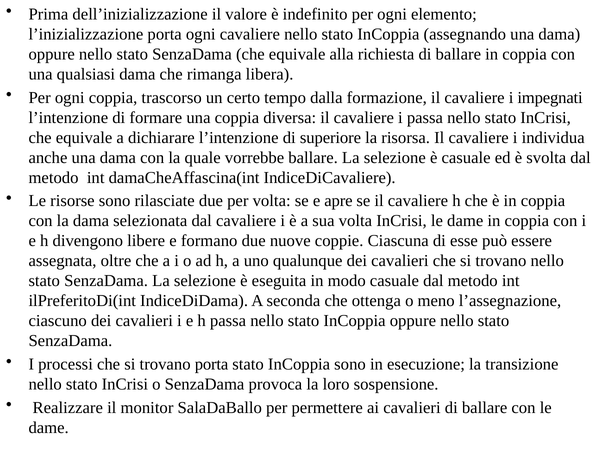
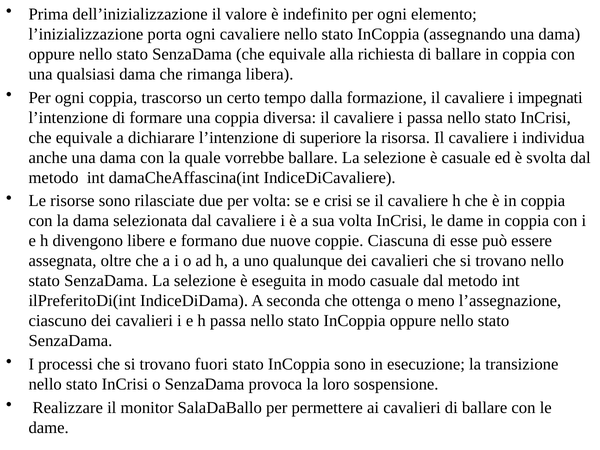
apre: apre -> crisi (338, 201)
trovano porta: porta -> fuori (211, 364)
